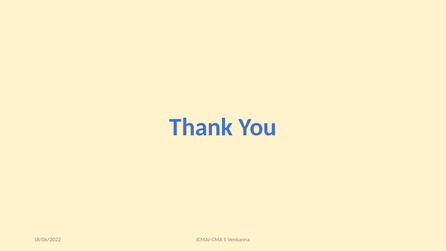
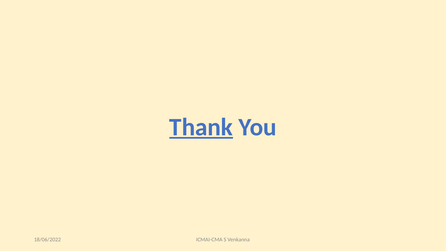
Thank underline: none -> present (201, 127)
